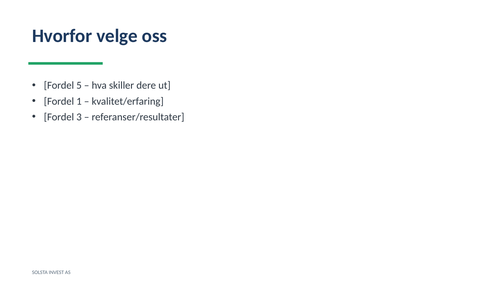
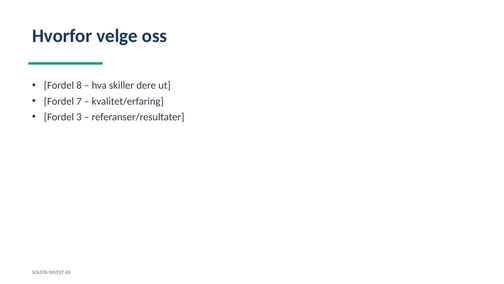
5: 5 -> 8 (79, 85)
1: 1 -> 7 (79, 101)
